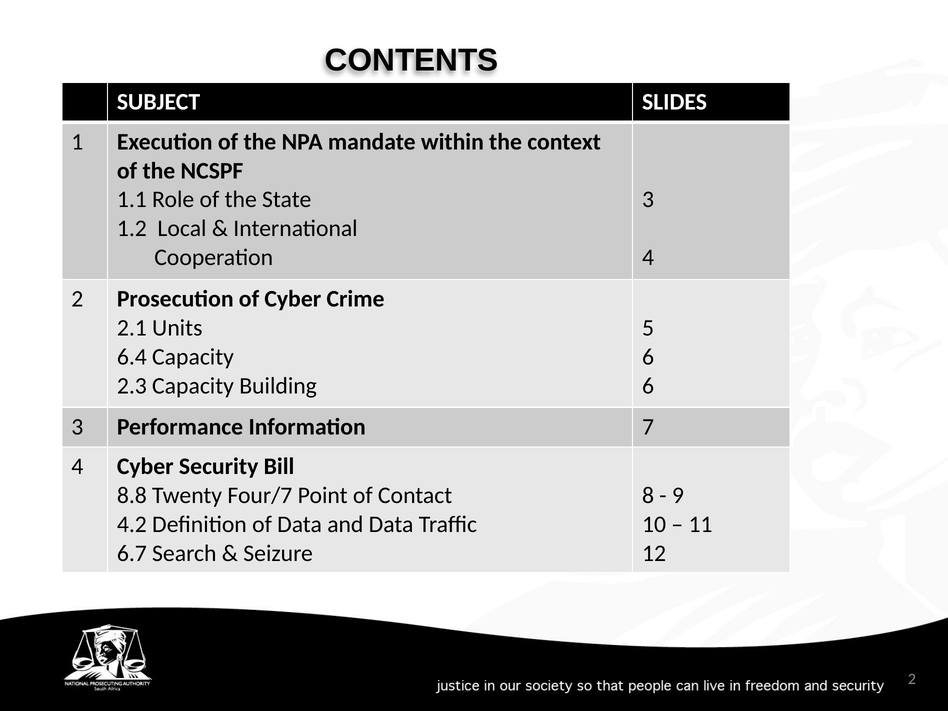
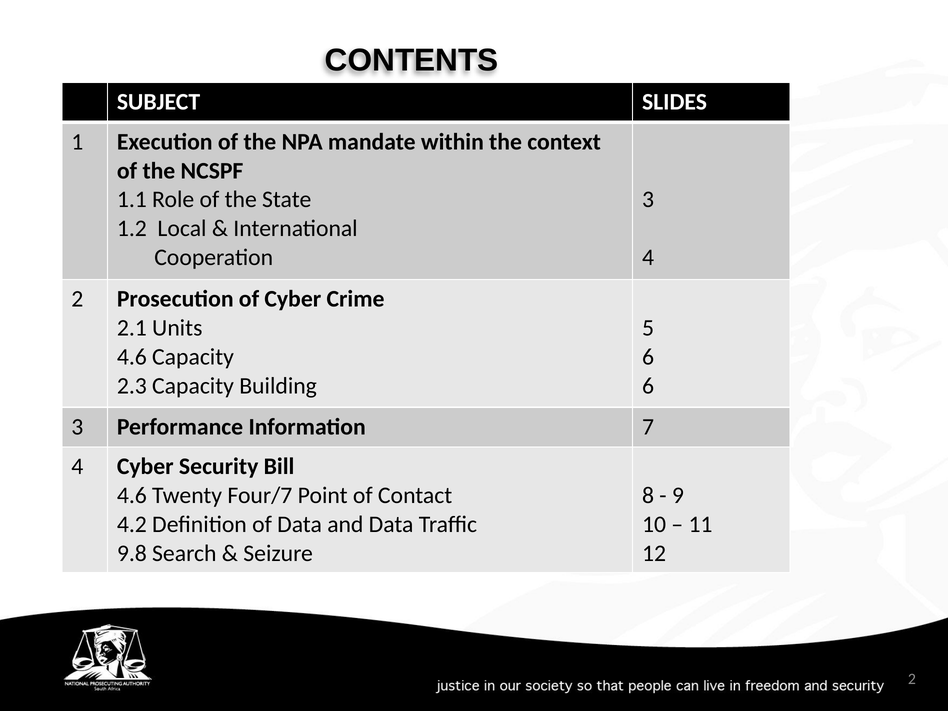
6.4: 6.4 -> 4.6 (132, 357)
8.8: 8.8 -> 4.6 (132, 496)
6.7: 6.7 -> 9.8 (132, 553)
